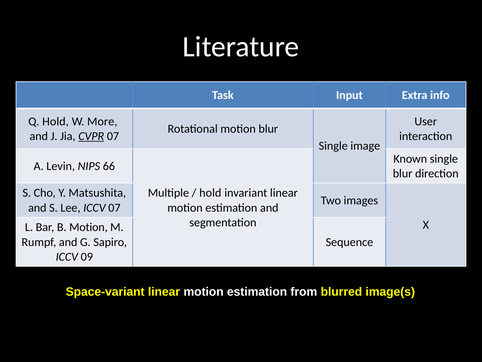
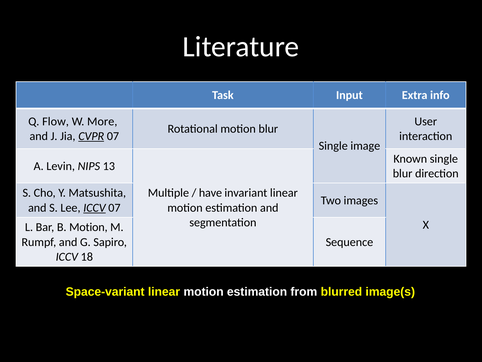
Q Hold: Hold -> Flow (56, 121)
66: 66 -> 13 (109, 166)
hold: hold -> have (210, 193)
ICCV underline: none -> present (94, 207)
09: 09 -> 18 (87, 256)
